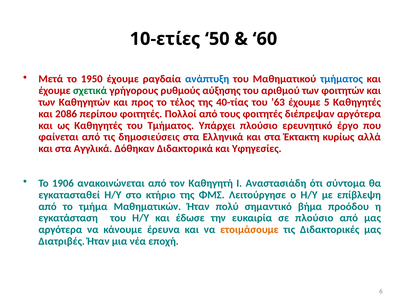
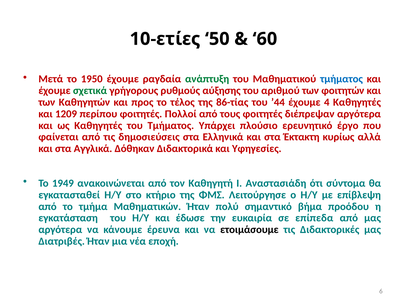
ανάπτυξη colour: blue -> green (207, 79)
40-τίας: 40-τίας -> 86-τίας (232, 102)
’63: ’63 -> ’44 (278, 102)
5: 5 -> 4 (327, 102)
2086: 2086 -> 1209 (66, 114)
1906: 1906 -> 1949 (63, 183)
σε πλούσιο: πλούσιο -> επίπεδα (314, 218)
ετοιμάσουμε colour: orange -> black (249, 230)
